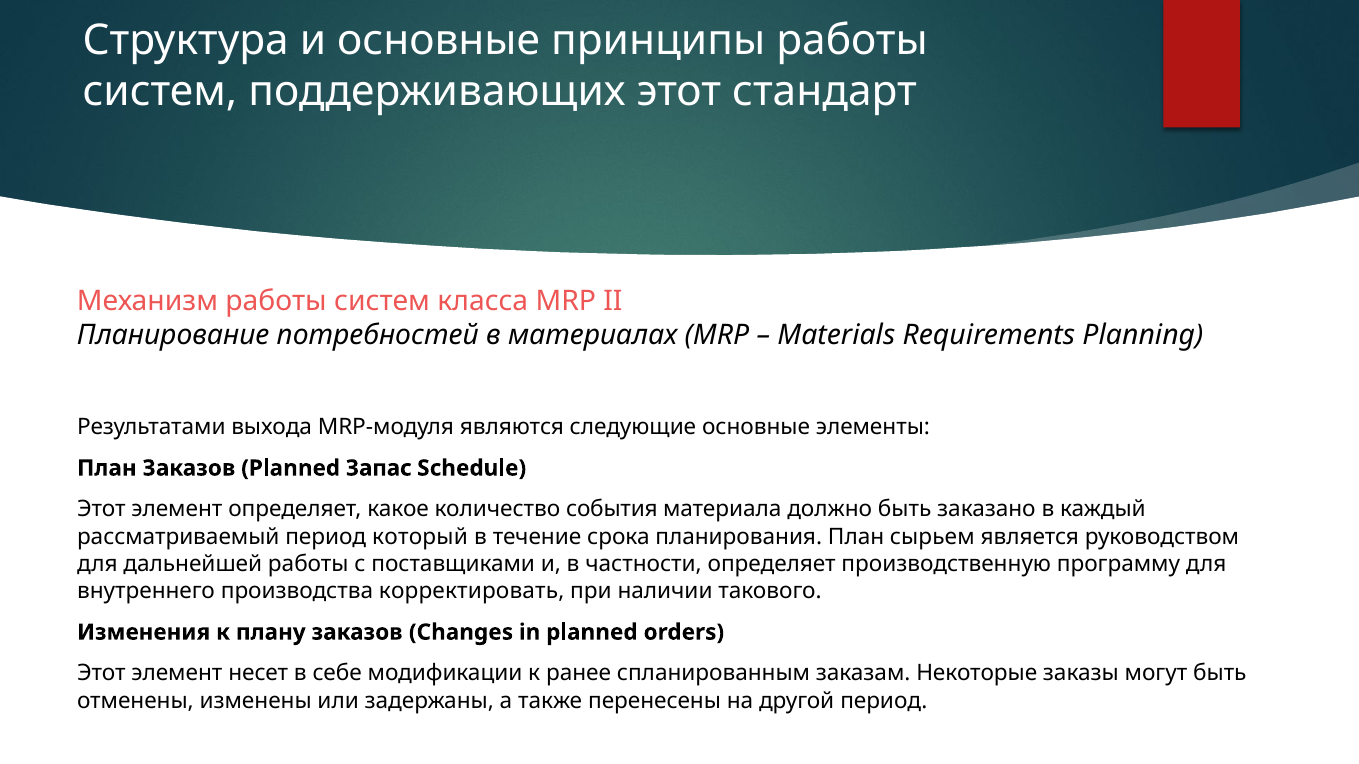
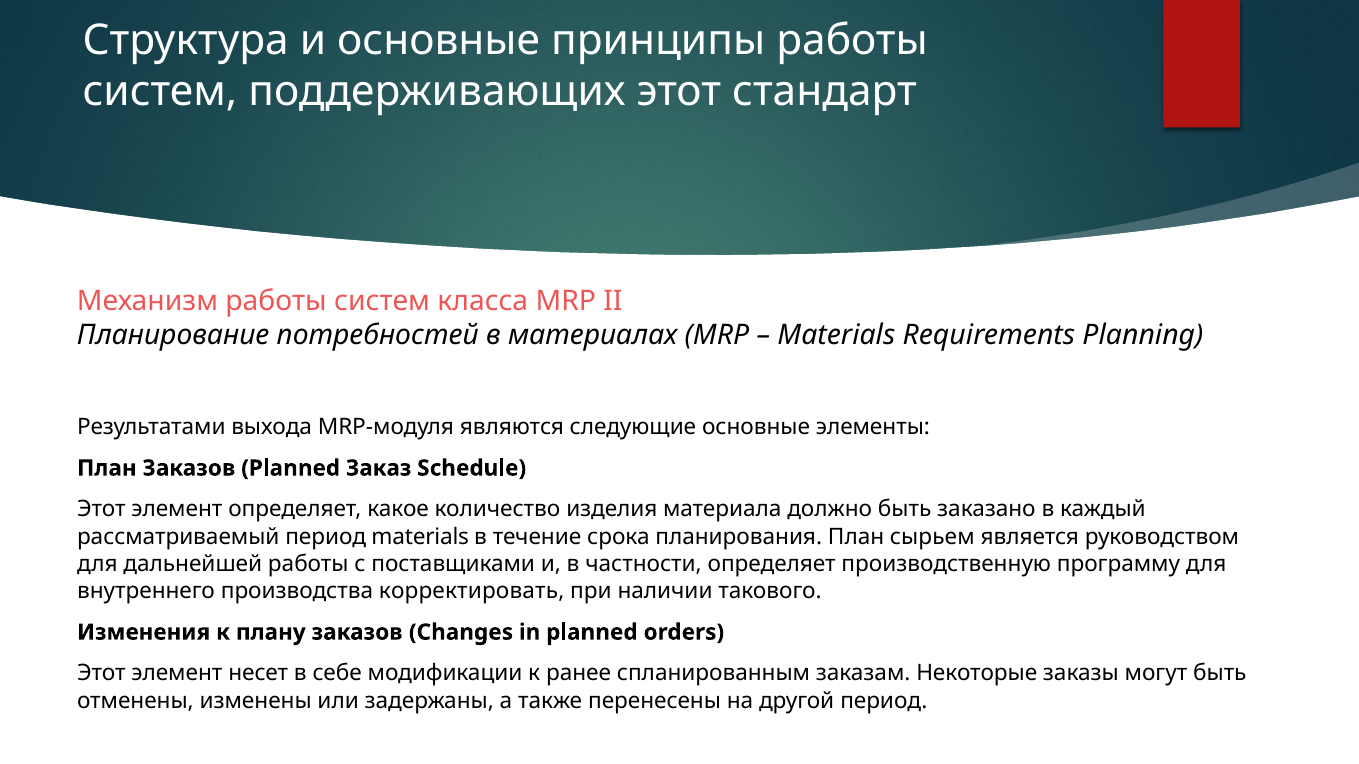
Запас: Запас -> Заказ (379, 468)
события: события -> изделия (612, 510)
период который: который -> materials (420, 537)
